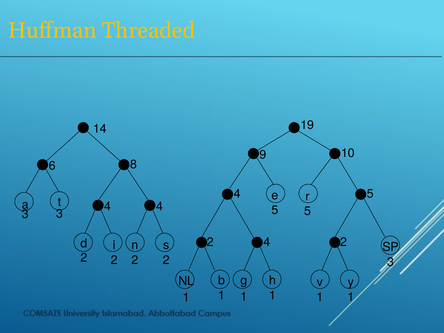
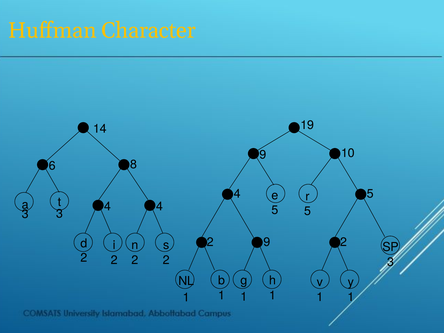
Threaded: Threaded -> Character (149, 30)
2 4: 4 -> 9 (267, 242)
